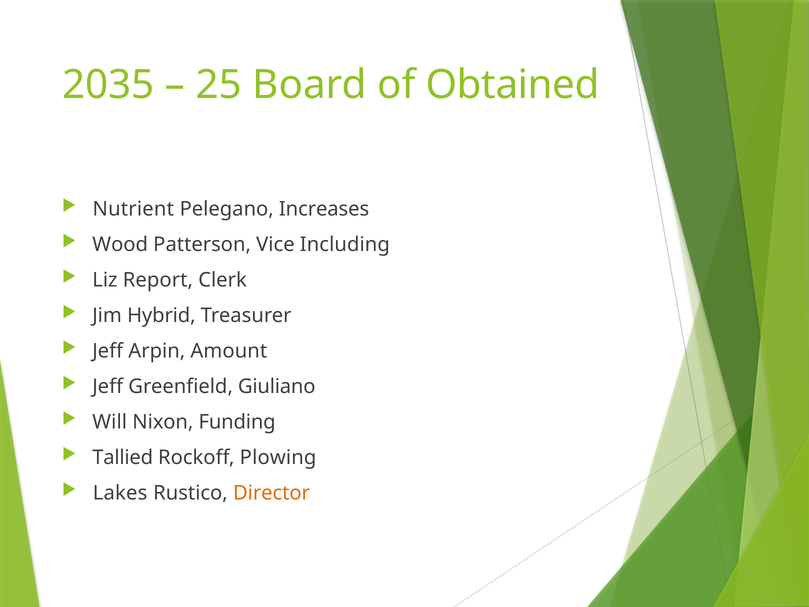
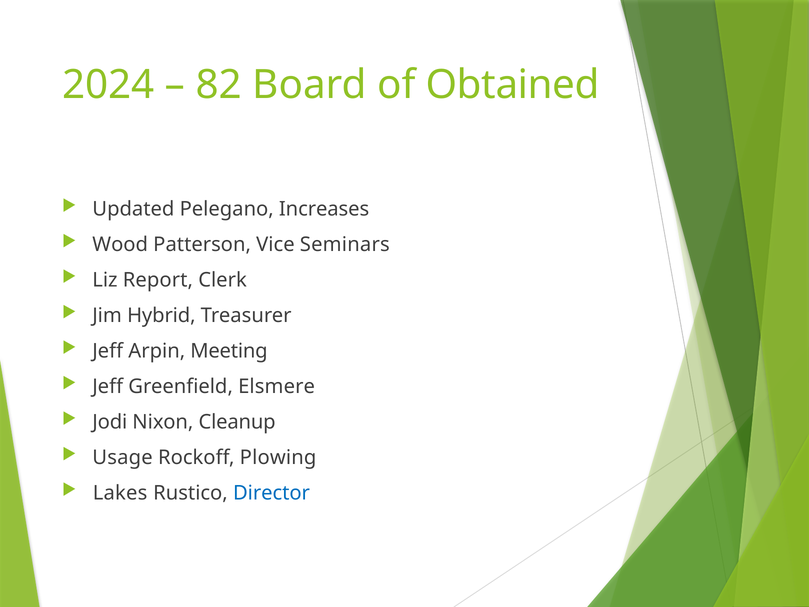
2035: 2035 -> 2024 (108, 85)
25: 25 -> 82 (219, 85)
Nutrient: Nutrient -> Updated (133, 209)
Including: Including -> Seminars (345, 244)
Amount: Amount -> Meeting (229, 351)
Giuliano: Giuliano -> Elsmere (277, 386)
Will: Will -> Jodi (110, 422)
Funding: Funding -> Cleanup (237, 422)
Tallied: Tallied -> Usage (123, 457)
Director colour: orange -> blue (271, 493)
